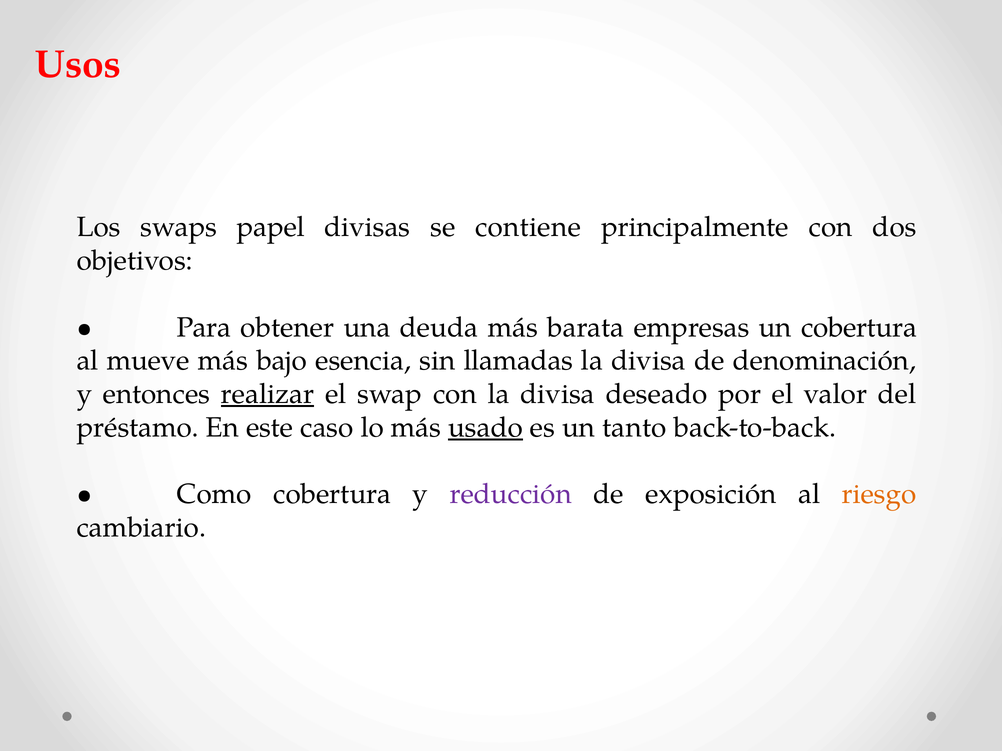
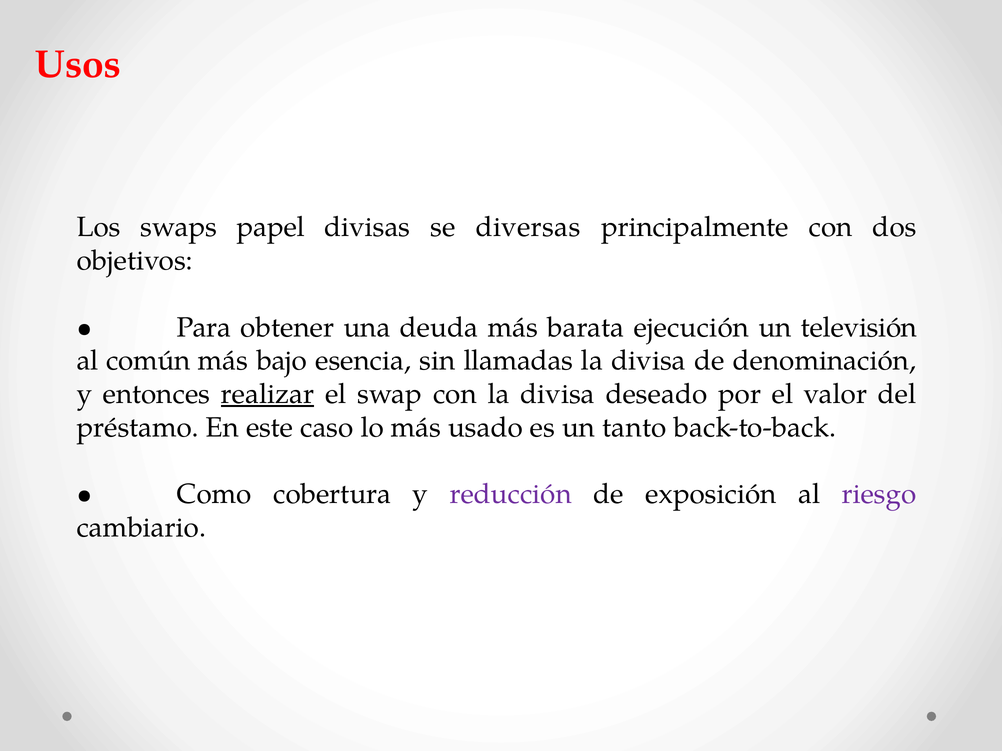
contiene: contiene -> diversas (528, 227)
empresas: empresas -> ejecución (691, 328)
un cobertura: cobertura -> televisión (859, 328)
mueve: mueve -> común (148, 361)
usado underline: present -> none (485, 428)
riesgo colour: orange -> purple (879, 495)
